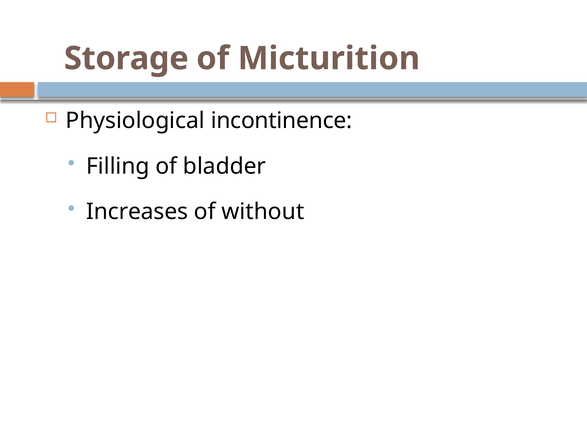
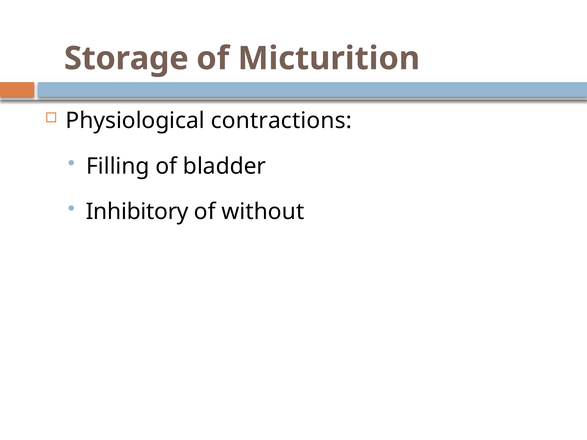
incontinence: incontinence -> contractions (281, 121)
Increases: Increases -> Inhibitory (137, 212)
